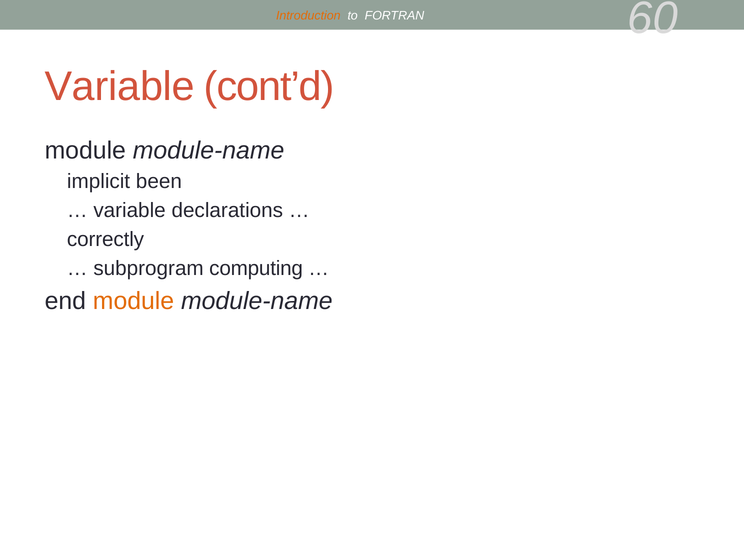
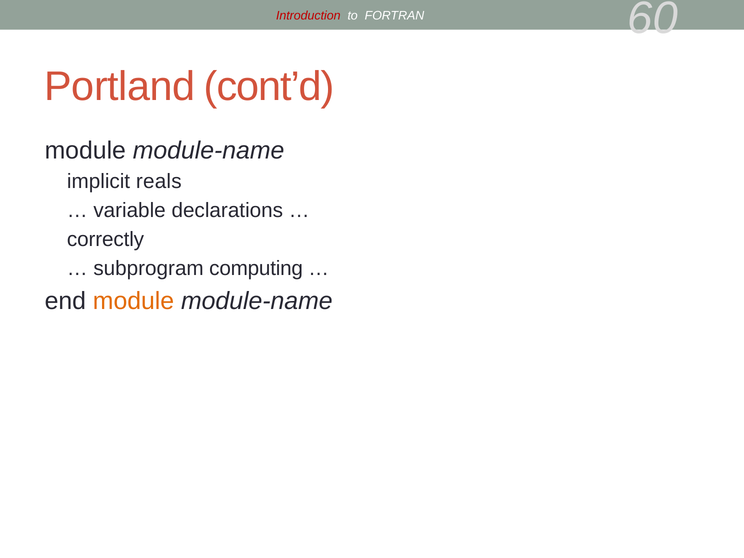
Introduction colour: orange -> red (308, 16)
Variable: Variable -> Portland (120, 87)
been: been -> reals (159, 182)
